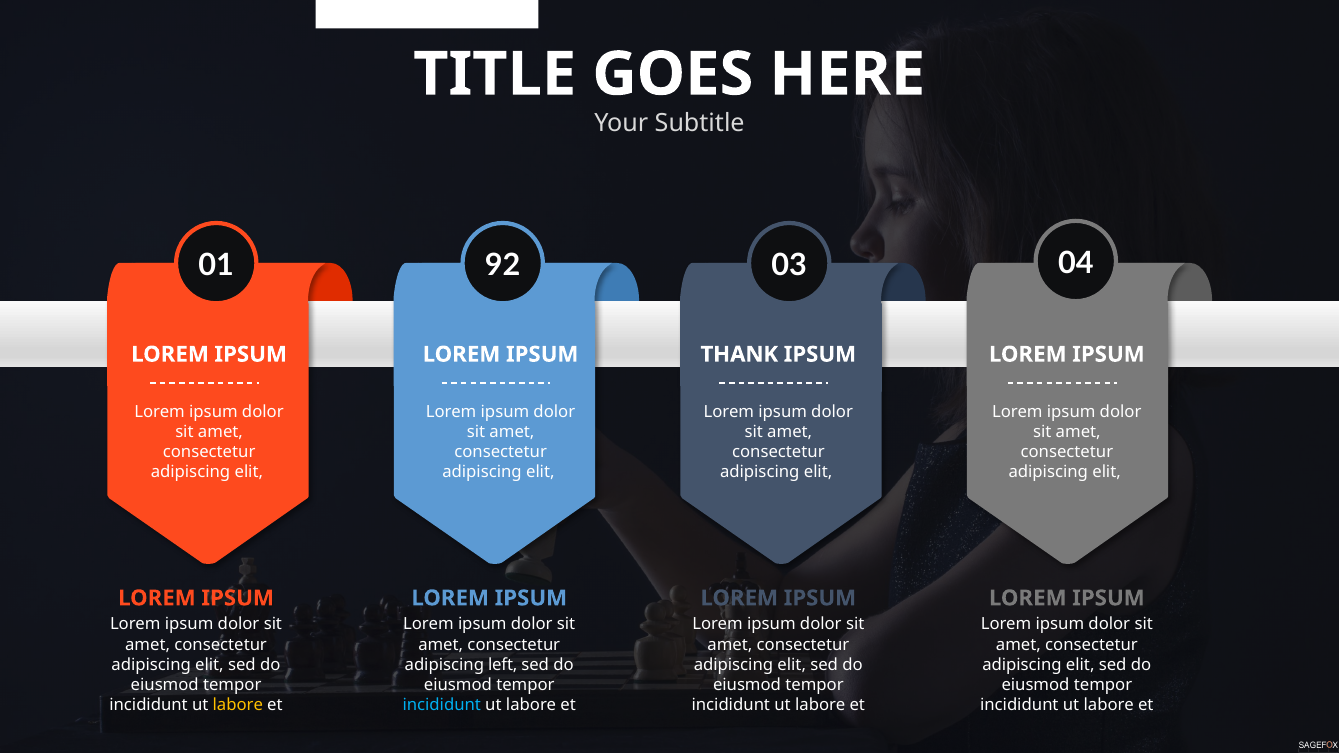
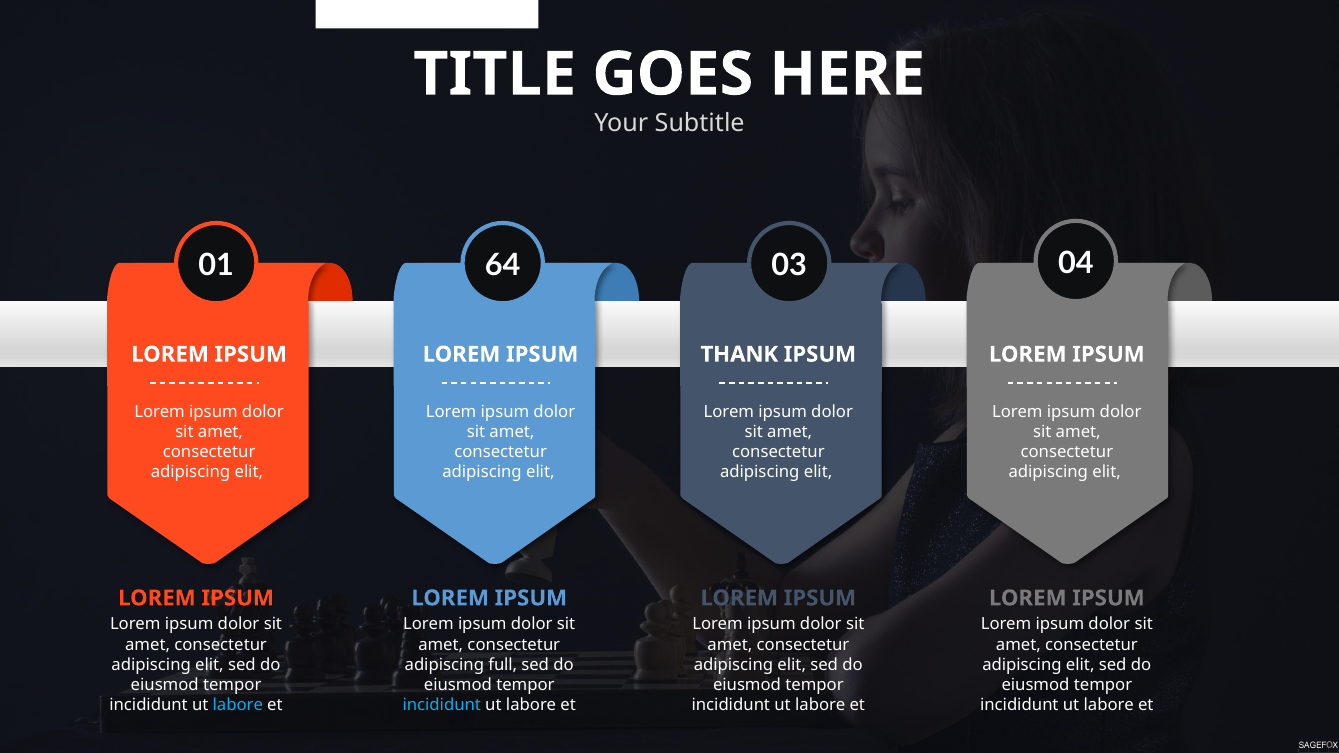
92: 92 -> 64 (503, 265)
left: left -> full (503, 665)
labore colour: yellow -> light blue (238, 705)
